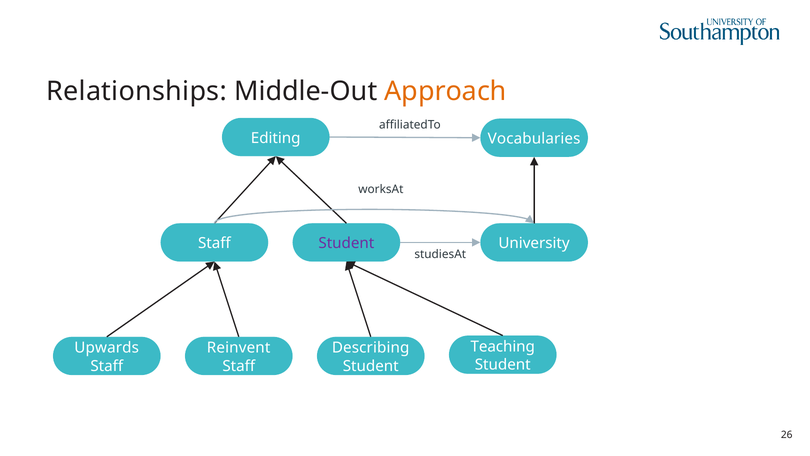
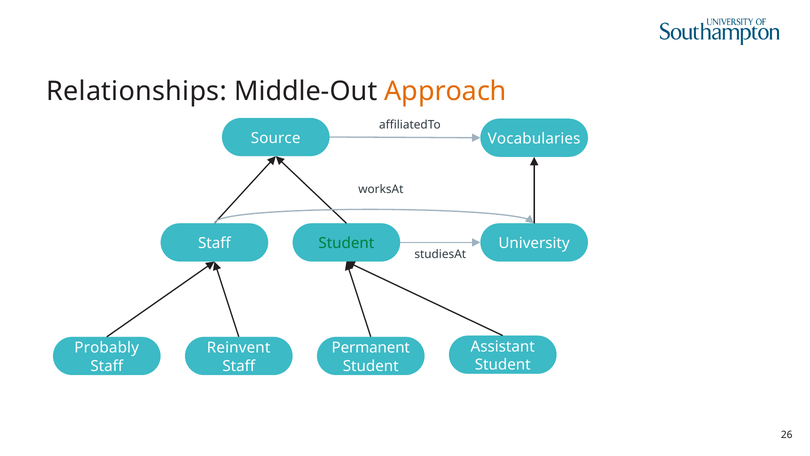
Editing: Editing -> Source (276, 138)
Student colour: purple -> green (346, 243)
Teaching: Teaching -> Assistant (503, 346)
Upwards: Upwards -> Probably (107, 348)
Describing: Describing -> Permanent (371, 348)
